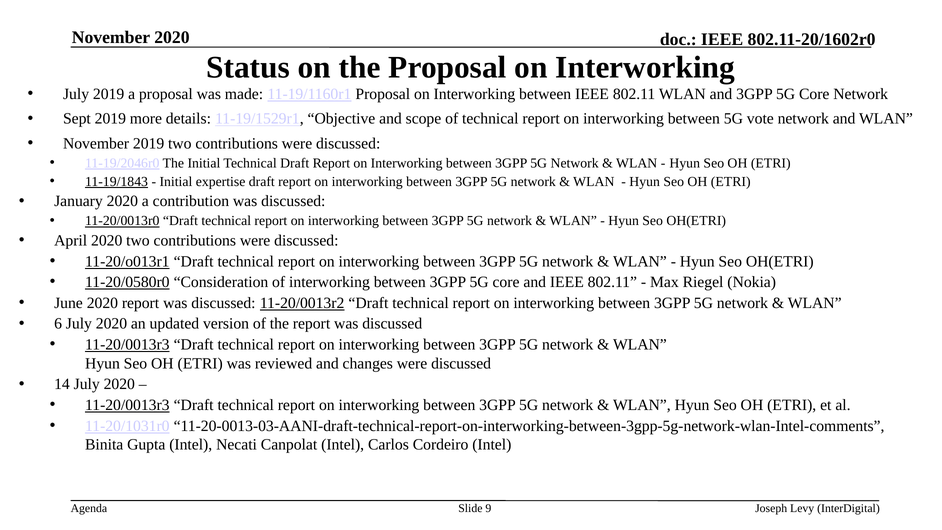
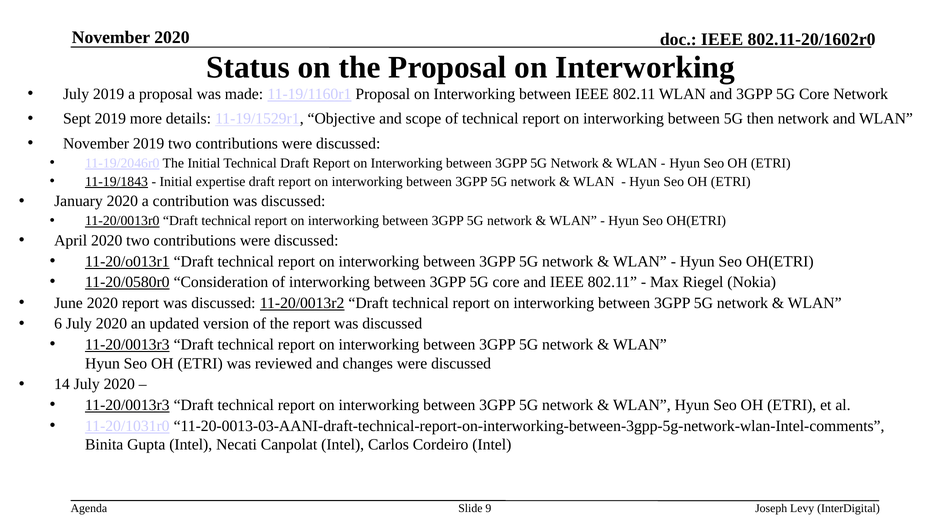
vote: vote -> then (760, 119)
